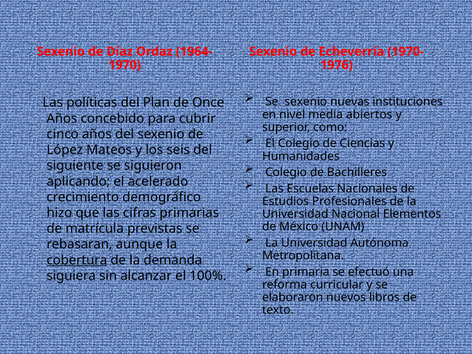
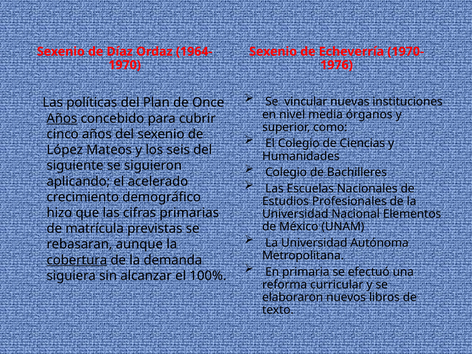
Se sexenio: sexenio -> vincular (306, 102)
abiertos: abiertos -> órganos (369, 115)
Años underline: none -> present (62, 118)
